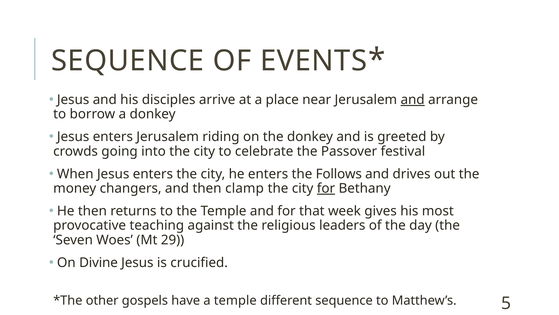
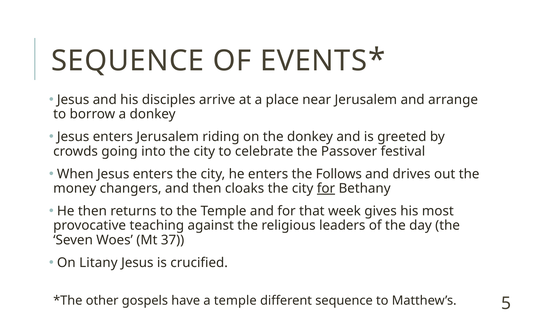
and underline: present -> none (413, 99)
clamp: clamp -> cloaks (245, 188)
29: 29 -> 37 (173, 240)
Divine: Divine -> Litany (98, 262)
